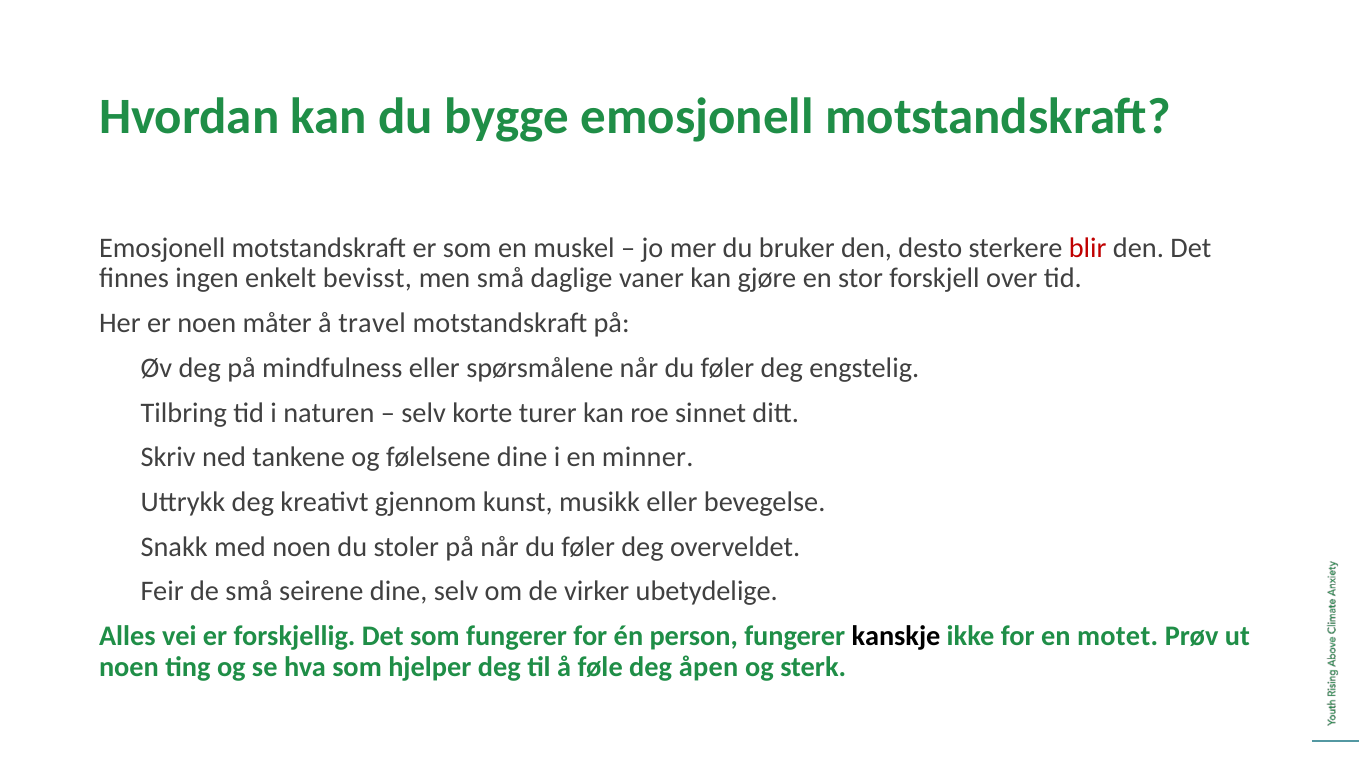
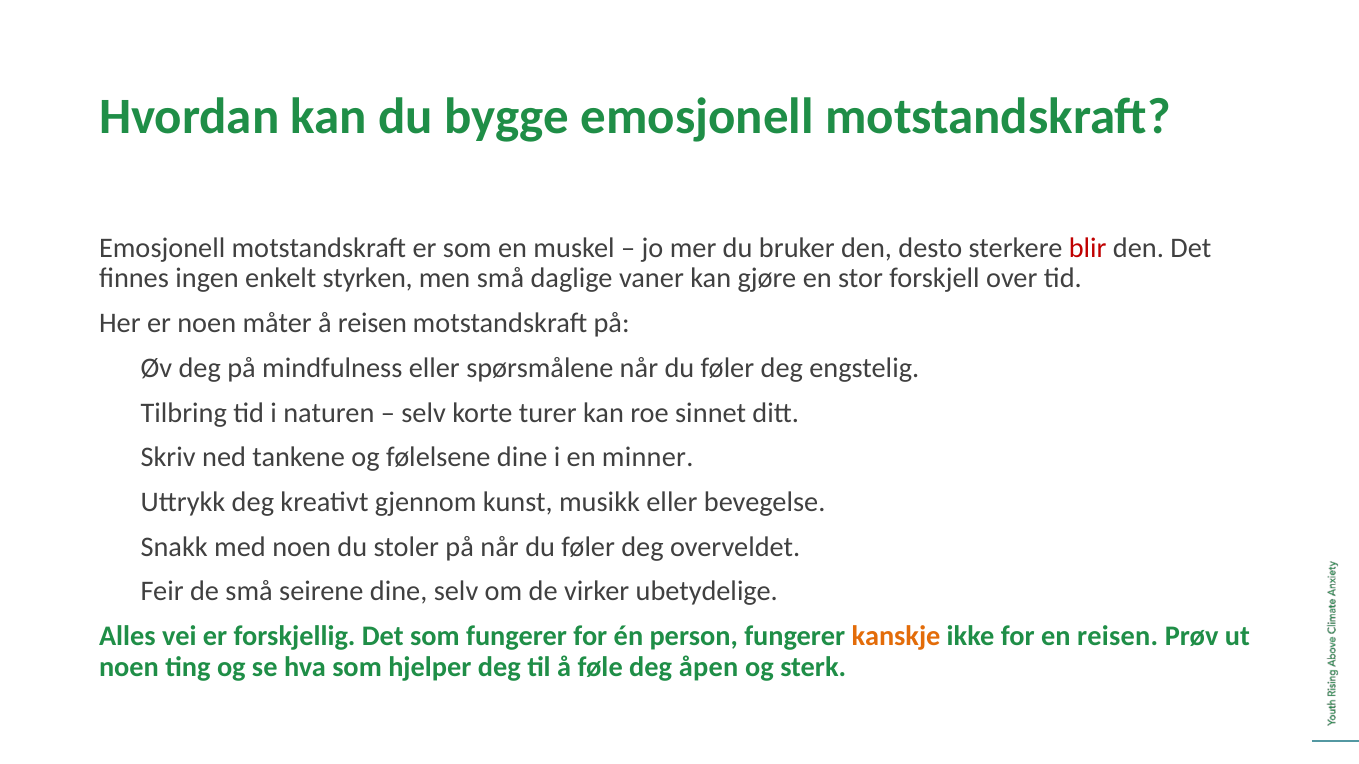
bevisst: bevisst -> styrken (368, 279)
å travel: travel -> reisen (372, 324)
kanskje colour: black -> orange (896, 637)
en motet: motet -> reisen (1118, 637)
